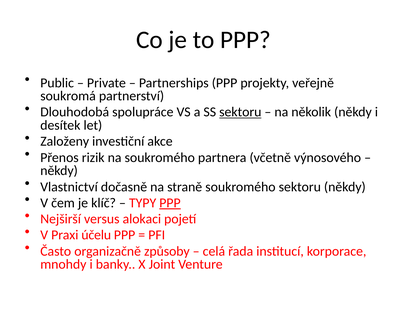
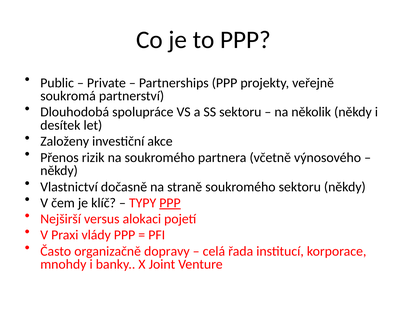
sektoru underline: present -> none (240, 112)
účelu: účelu -> vlády (96, 236)
způsoby: způsoby -> dopravy (167, 252)
